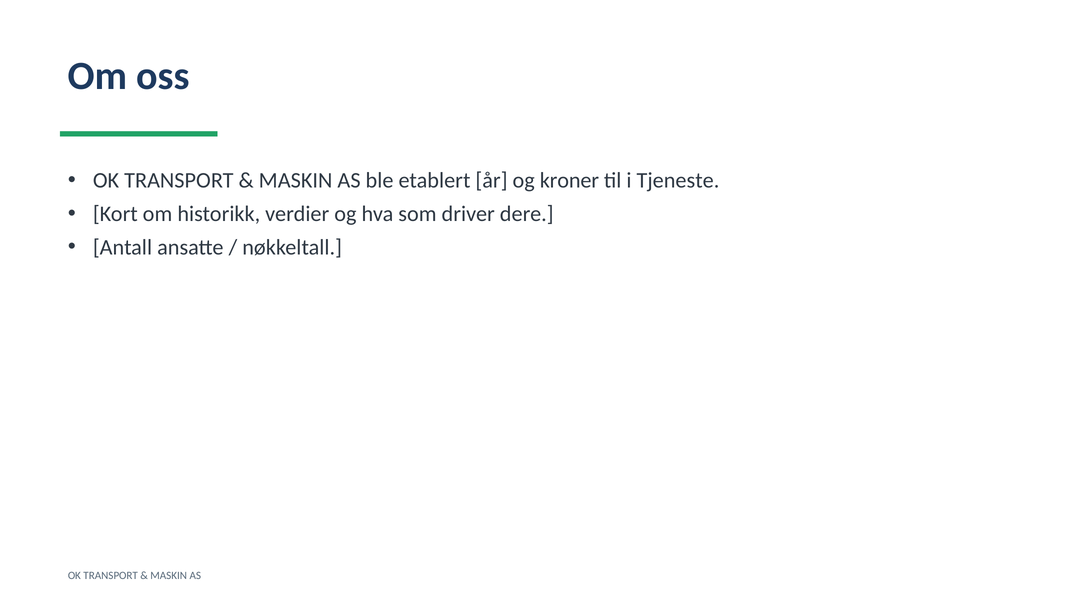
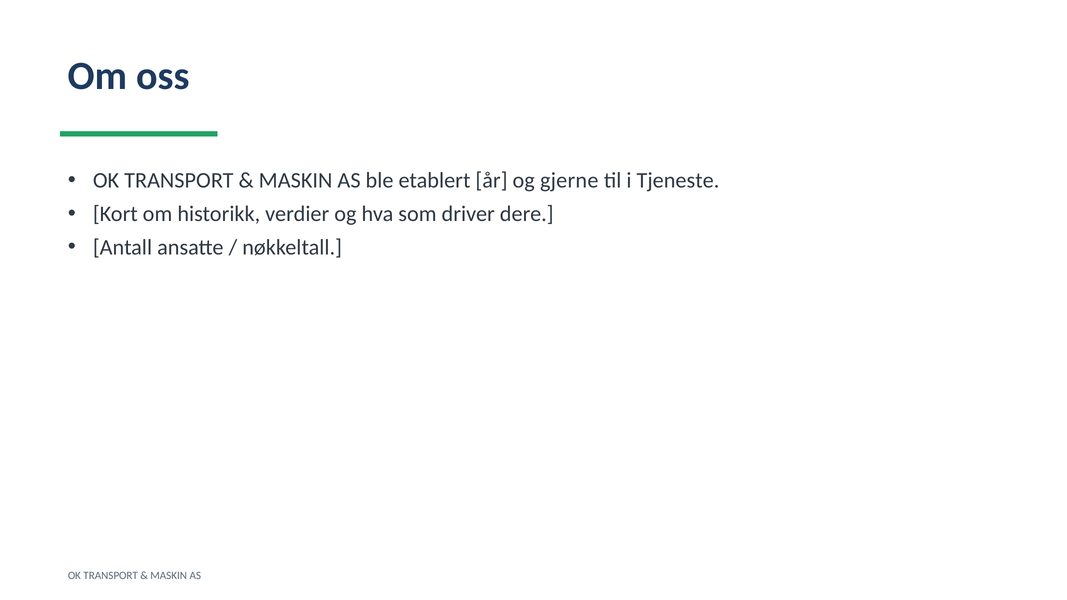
kroner: kroner -> gjerne (569, 181)
